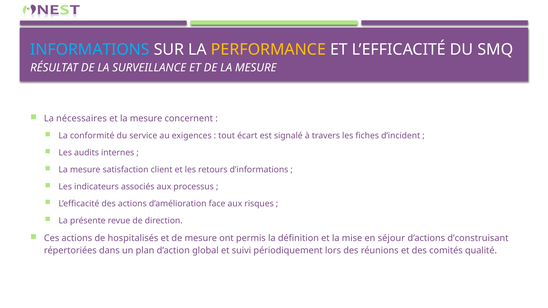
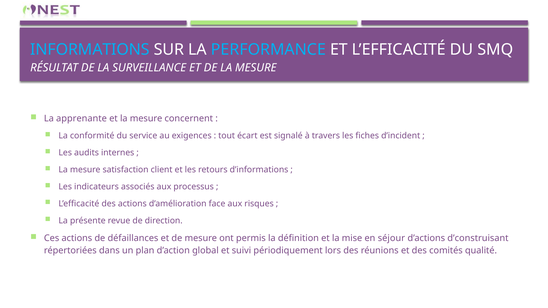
PERFORMANCE colour: yellow -> light blue (268, 49)
nécessaires: nécessaires -> apprenante (81, 119)
hospitalisés: hospitalisés -> défaillances (133, 238)
